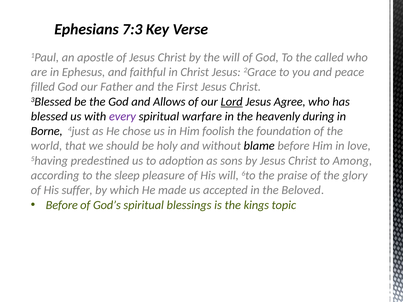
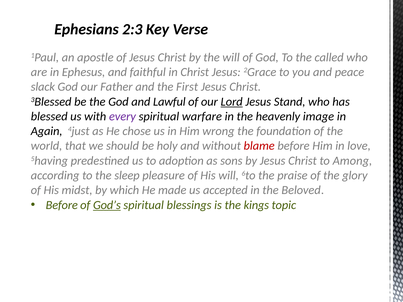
7:3: 7:3 -> 2:3 (132, 29)
filled: filled -> slack (43, 87)
Allows: Allows -> Lawful (169, 102)
Agree: Agree -> Stand (290, 102)
during: during -> image (318, 116)
Borne: Borne -> Again (47, 131)
foolish: foolish -> wrong (218, 131)
blame colour: black -> red (259, 146)
suffer: suffer -> midst (77, 190)
God’s underline: none -> present (107, 205)
